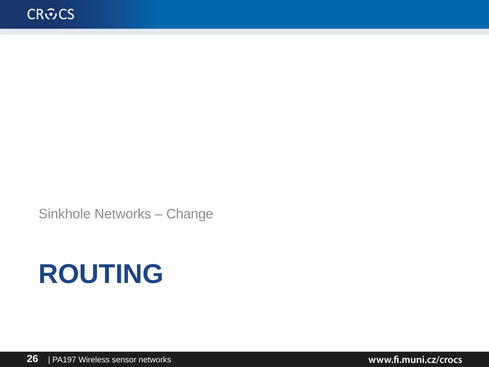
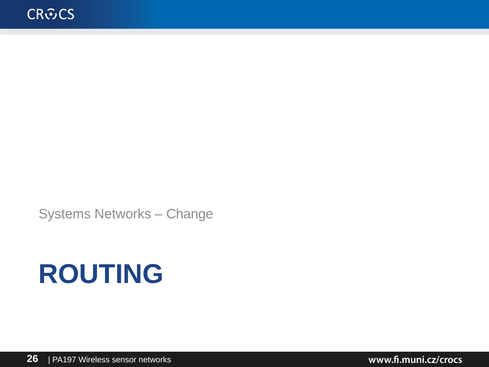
Sinkhole: Sinkhole -> Systems (65, 214)
